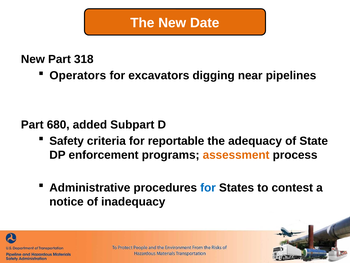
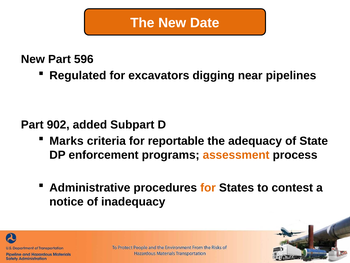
318: 318 -> 596 (84, 59)
Operators: Operators -> Regulated (78, 75)
680: 680 -> 902 (58, 124)
Safety: Safety -> Marks (66, 141)
for colour: blue -> orange (208, 187)
